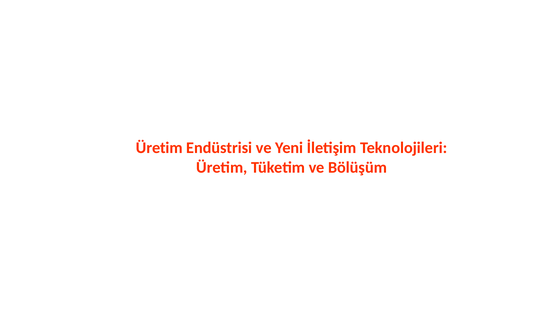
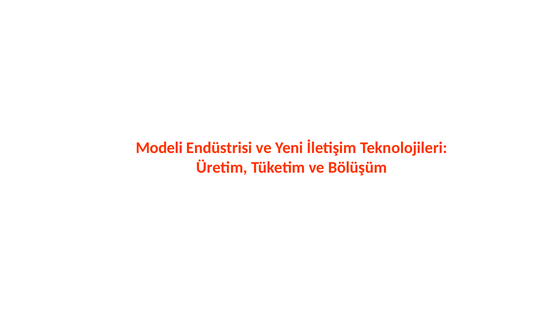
Üretim: Üretim -> Modeli (159, 148)
